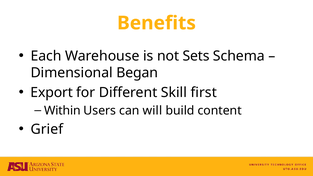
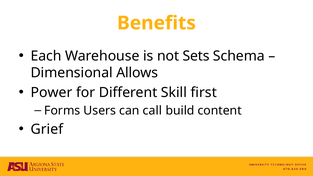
Began: Began -> Allows (137, 73)
Export: Export -> Power (52, 93)
Within: Within -> Forms (62, 111)
will: will -> call (152, 111)
